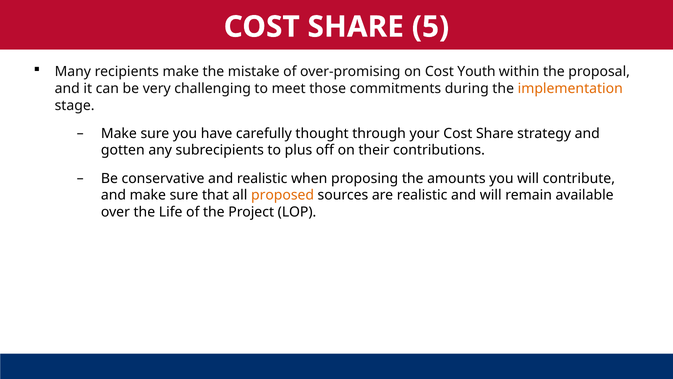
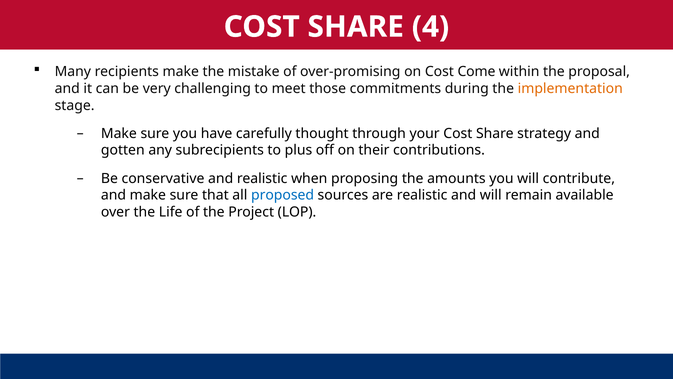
5: 5 -> 4 (430, 27)
Youth: Youth -> Come (476, 72)
proposed colour: orange -> blue (283, 195)
